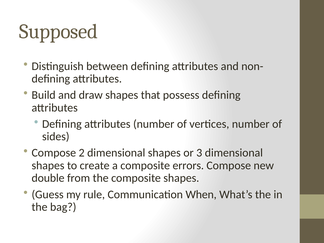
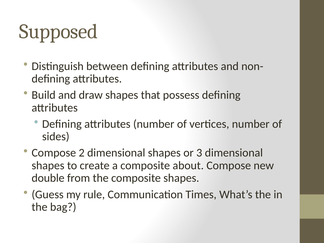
errors: errors -> about (188, 166)
When: When -> Times (201, 194)
